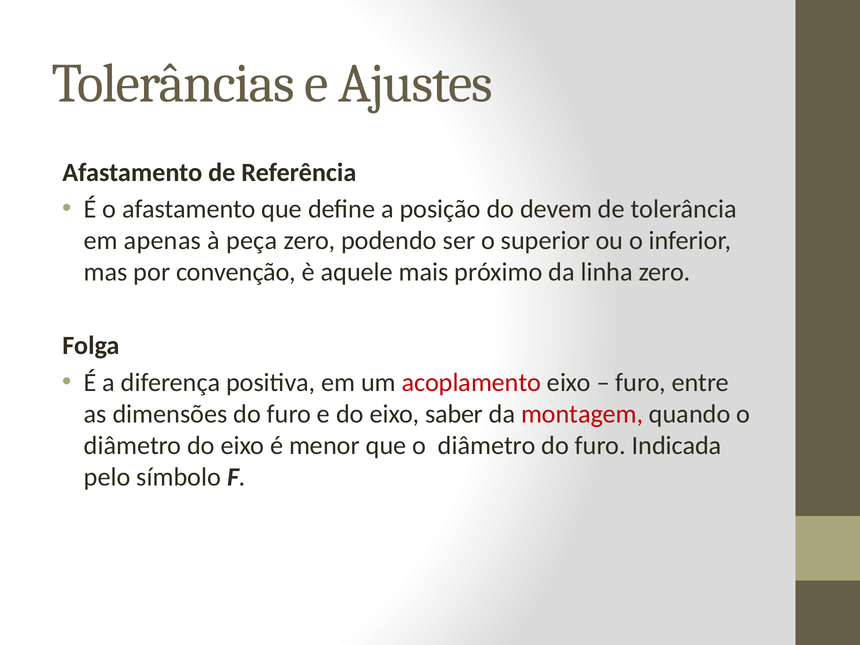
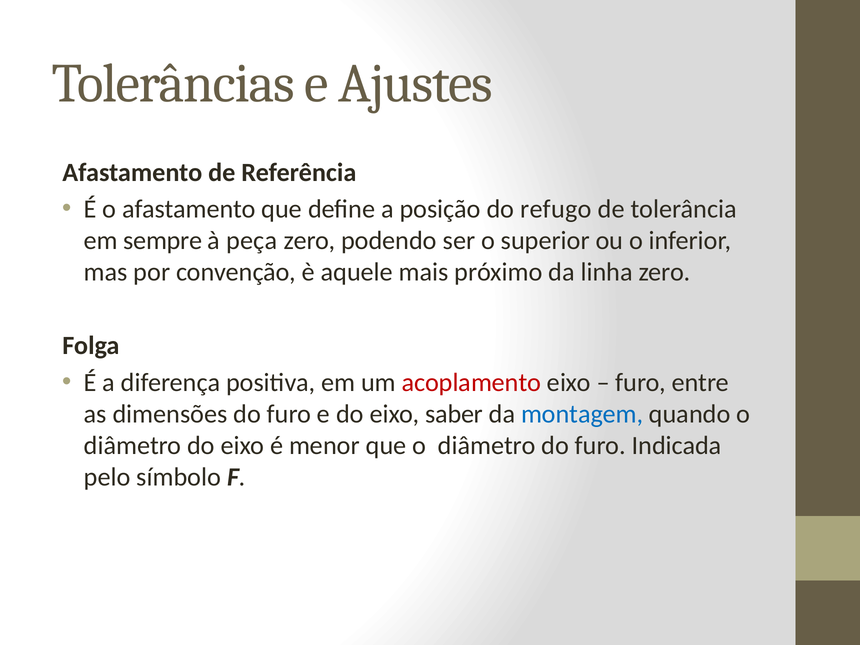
devem: devem -> refugo (556, 209)
apenas: apenas -> sempre (163, 241)
montagem colour: red -> blue (582, 414)
